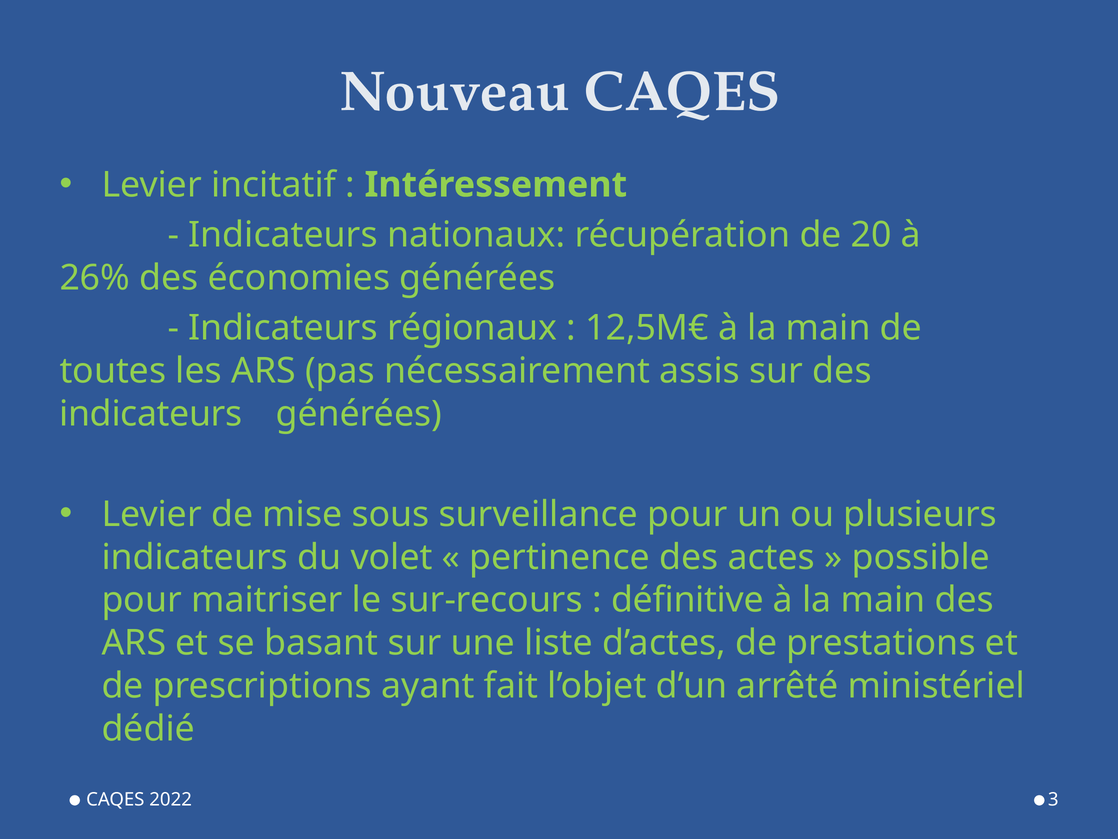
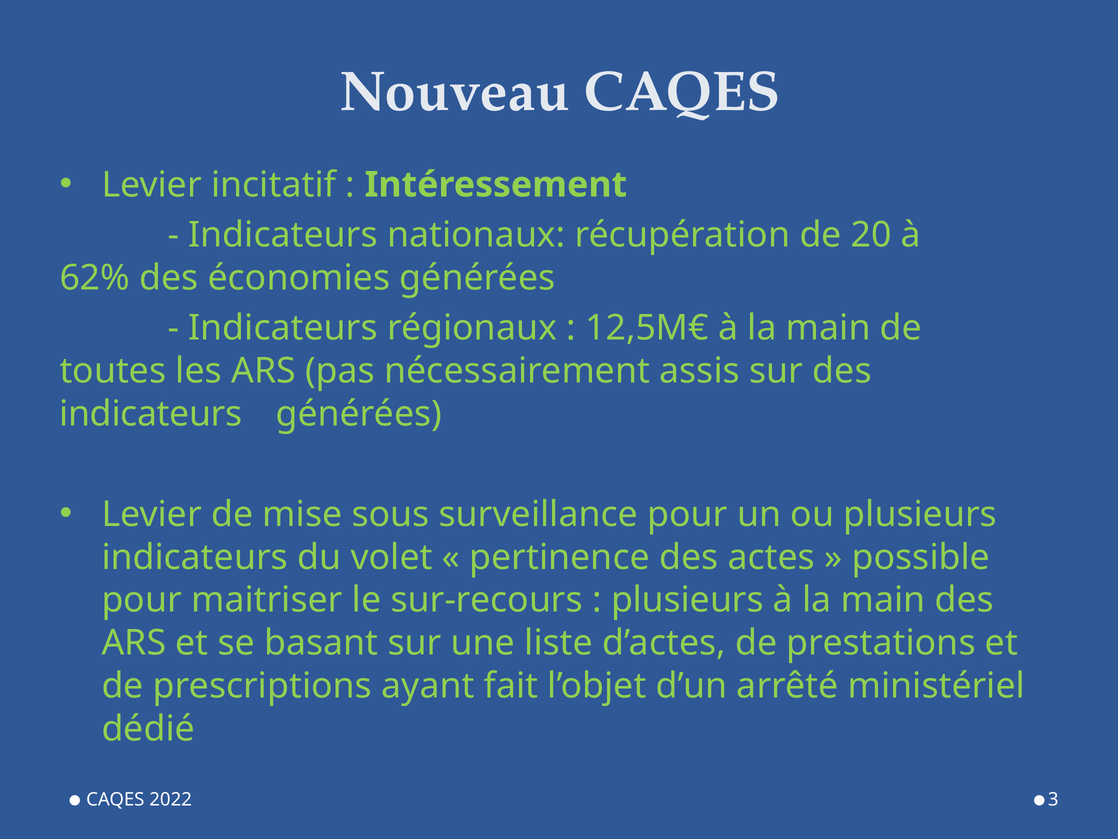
26%: 26% -> 62% (95, 278)
définitive: définitive -> plusieurs (687, 600)
